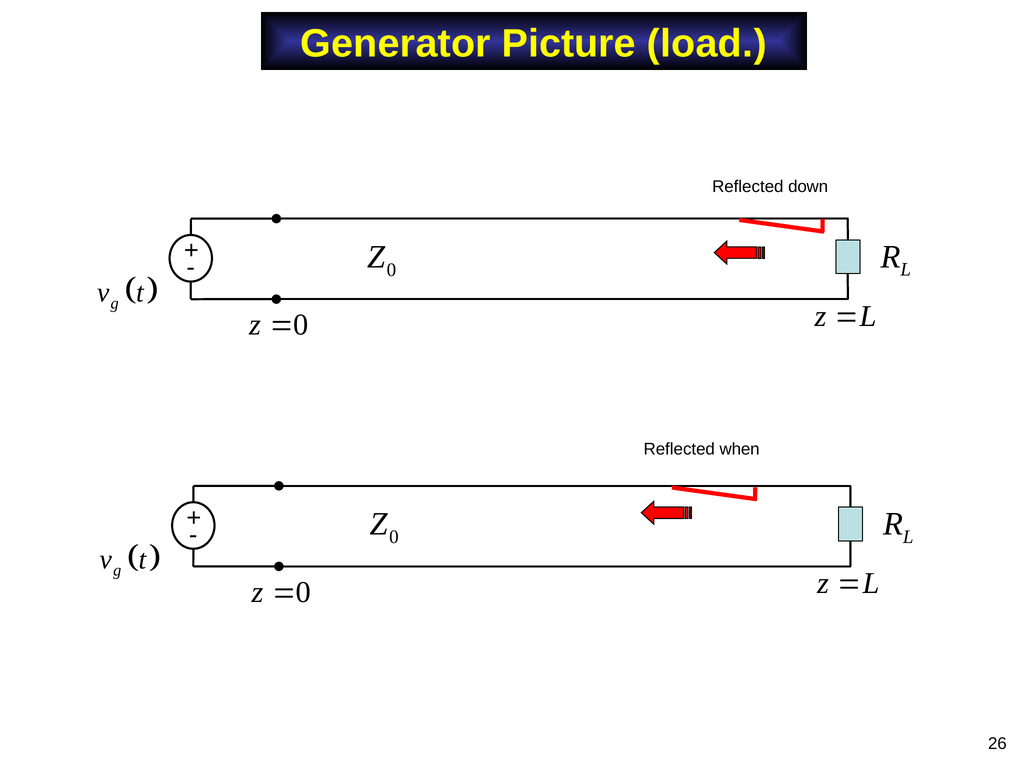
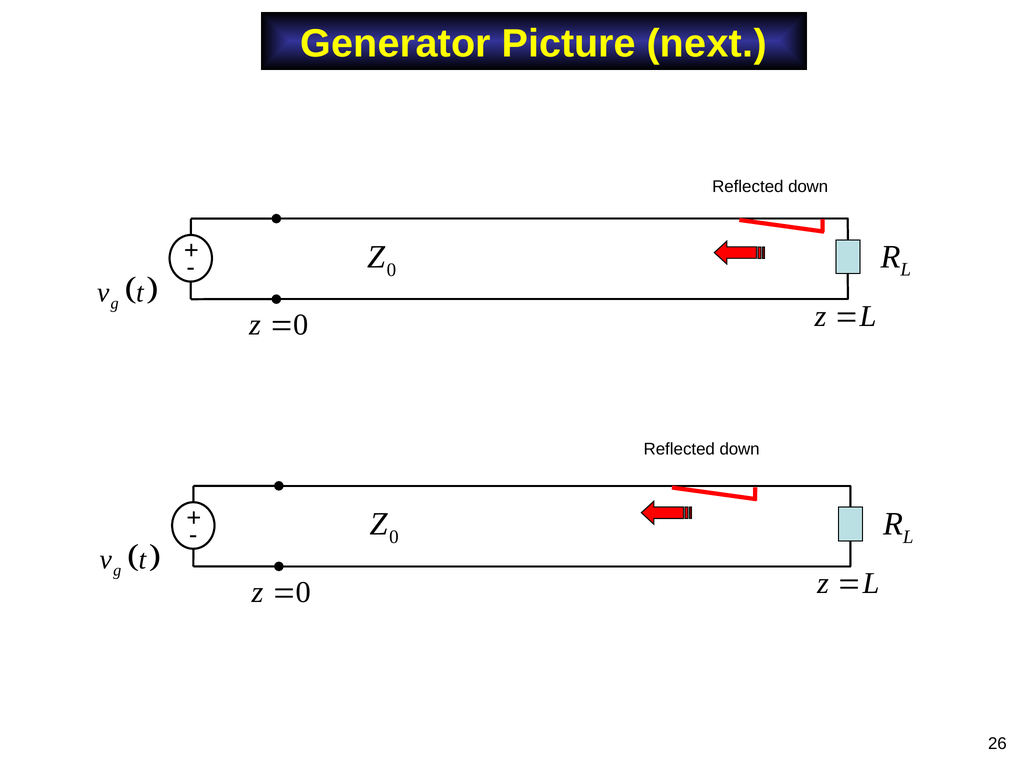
load: load -> next (707, 44)
when: when -> down (740, 449)
